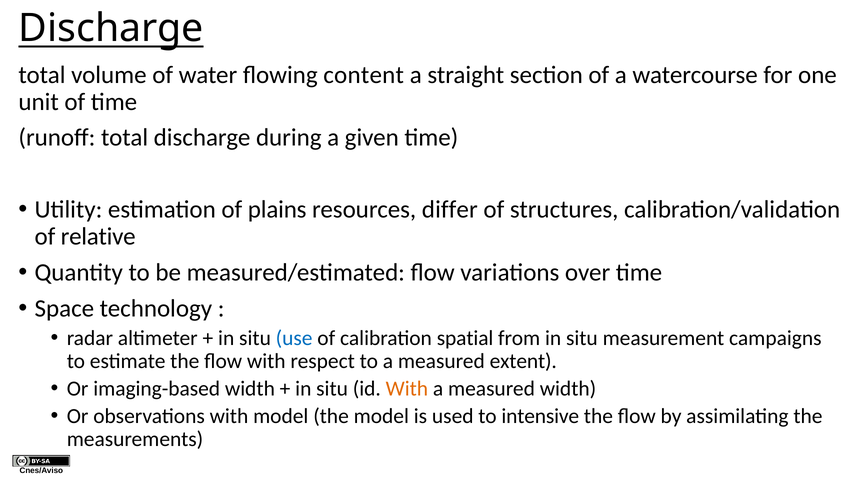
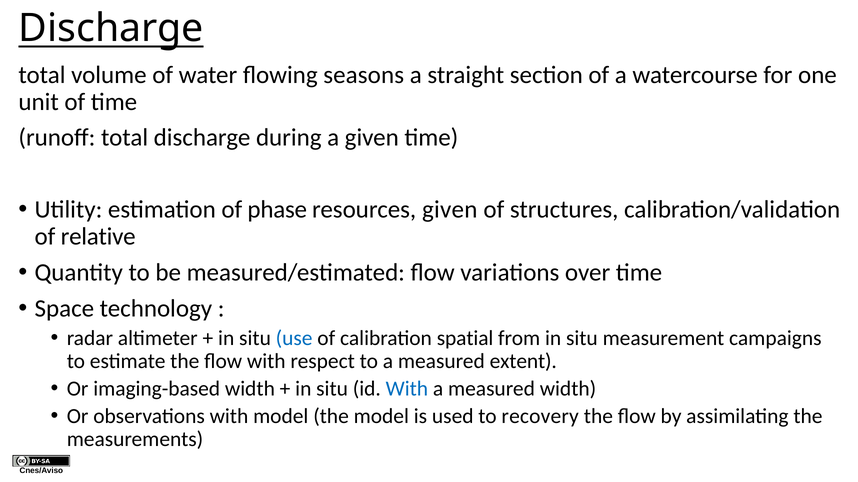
content: content -> seasons (364, 75)
plains: plains -> phase (277, 210)
resources differ: differ -> given (450, 210)
With colour: orange -> blue (407, 389)
intensive: intensive -> recovery (540, 417)
